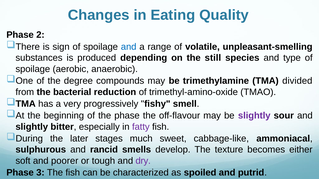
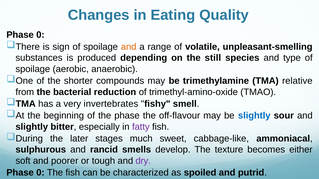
2: 2 -> 0 (40, 35)
and colour: blue -> orange (129, 47)
degree: degree -> shorter (78, 81)
divided: divided -> relative (297, 81)
progressively: progressively -> invertebrates (111, 104)
slightly colour: purple -> blue (254, 116)
3: 3 -> 0 (40, 173)
